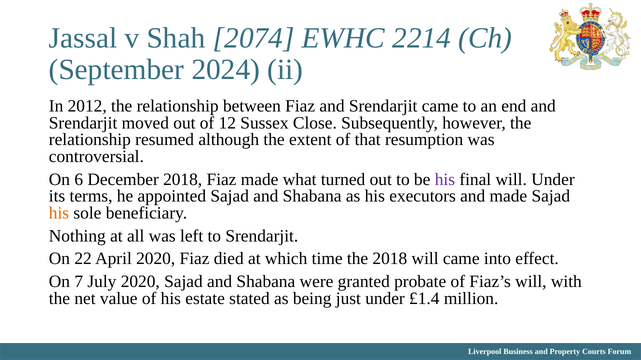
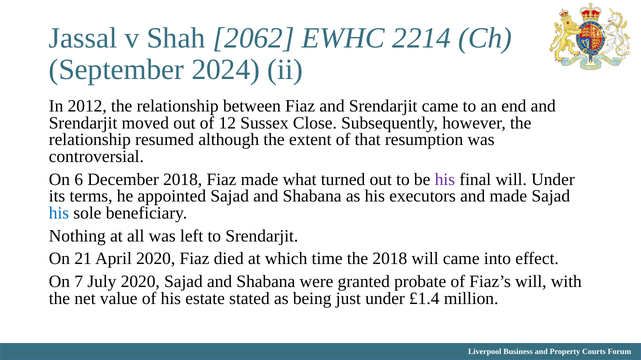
2074: 2074 -> 2062 (254, 38)
his colour: orange -> blue (59, 213)
22: 22 -> 21 (83, 259)
